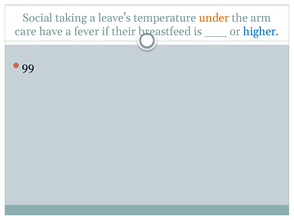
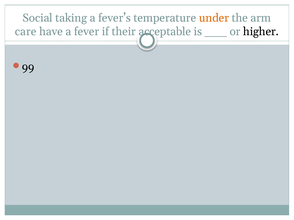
leave’s: leave’s -> fever’s (115, 18)
breastfeed: breastfeed -> acceptable (165, 32)
higher colour: blue -> black (261, 32)
